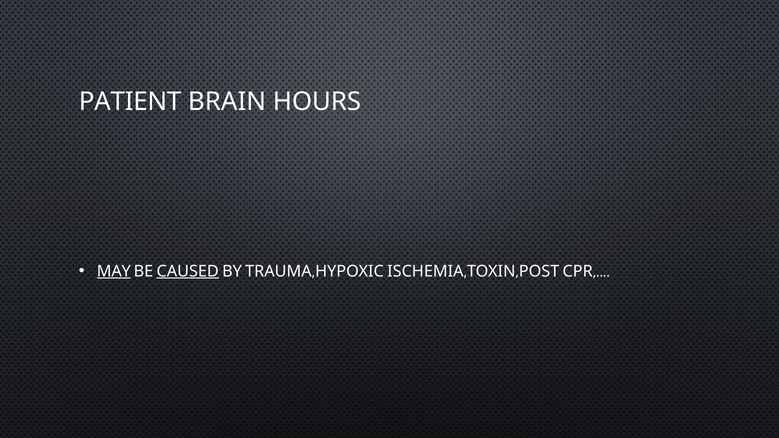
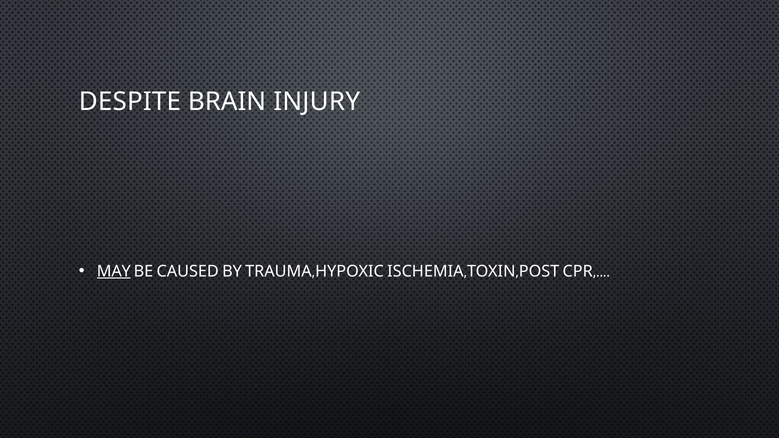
PATIENT: PATIENT -> DESPITE (130, 102)
HOURS: HOURS -> INJURY (317, 102)
CAUSED underline: present -> none (188, 271)
